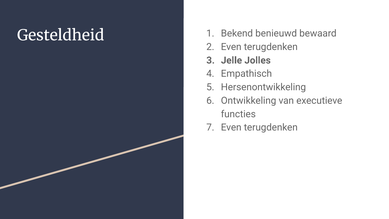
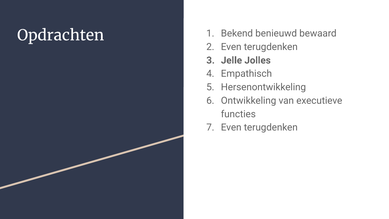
Gesteldheid: Gesteldheid -> Opdrachten (61, 35)
